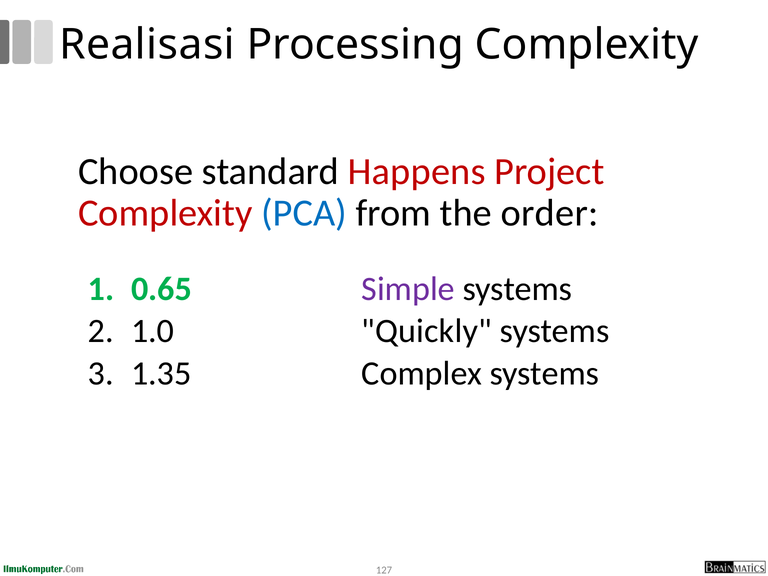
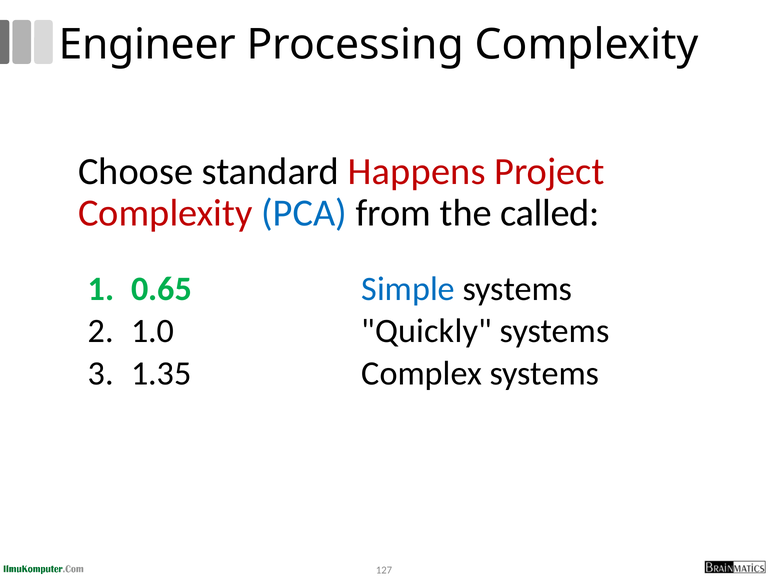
Realisasi: Realisasi -> Engineer (147, 45)
order: order -> called (550, 213)
Simple colour: purple -> blue (408, 289)
